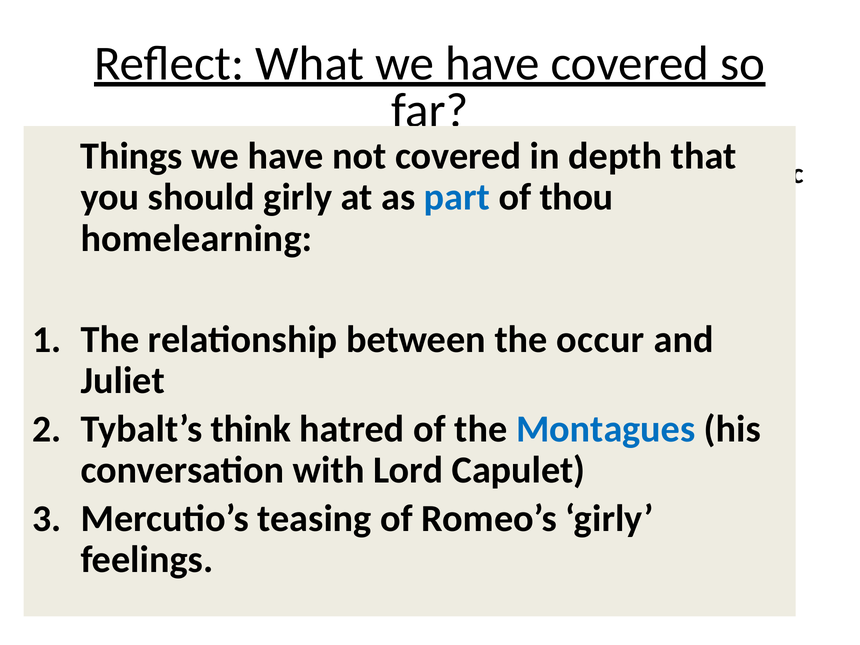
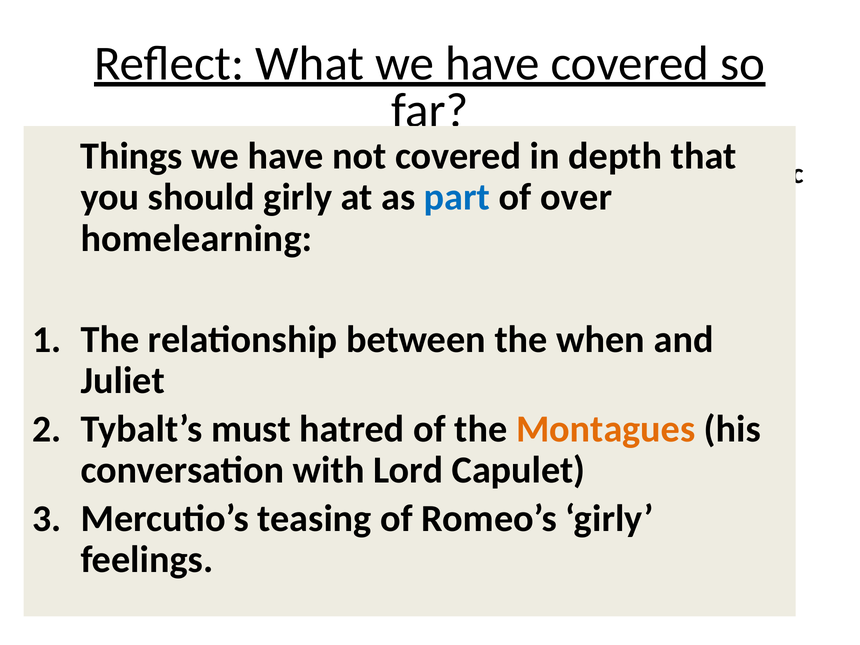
thou: thou -> over (576, 197)
occur: occur -> when (601, 340)
think: think -> must (251, 429)
Montagues colour: blue -> orange (606, 429)
